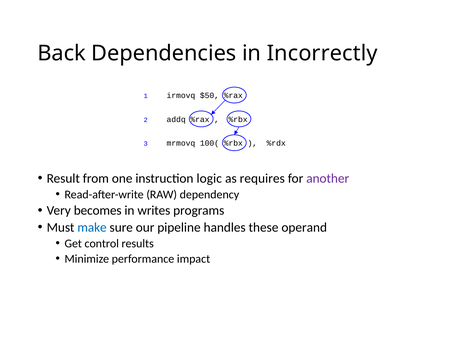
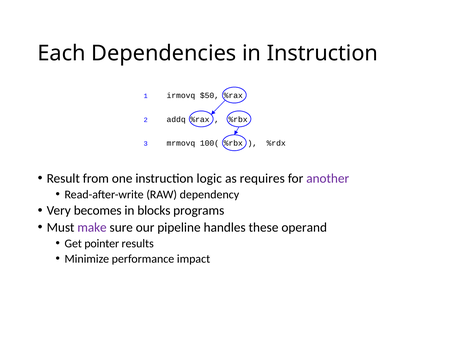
Back: Back -> Each (62, 53)
in Incorrectly: Incorrectly -> Instruction (322, 53)
writes: writes -> blocks (154, 210)
make colour: blue -> purple (92, 227)
control: control -> pointer (102, 243)
